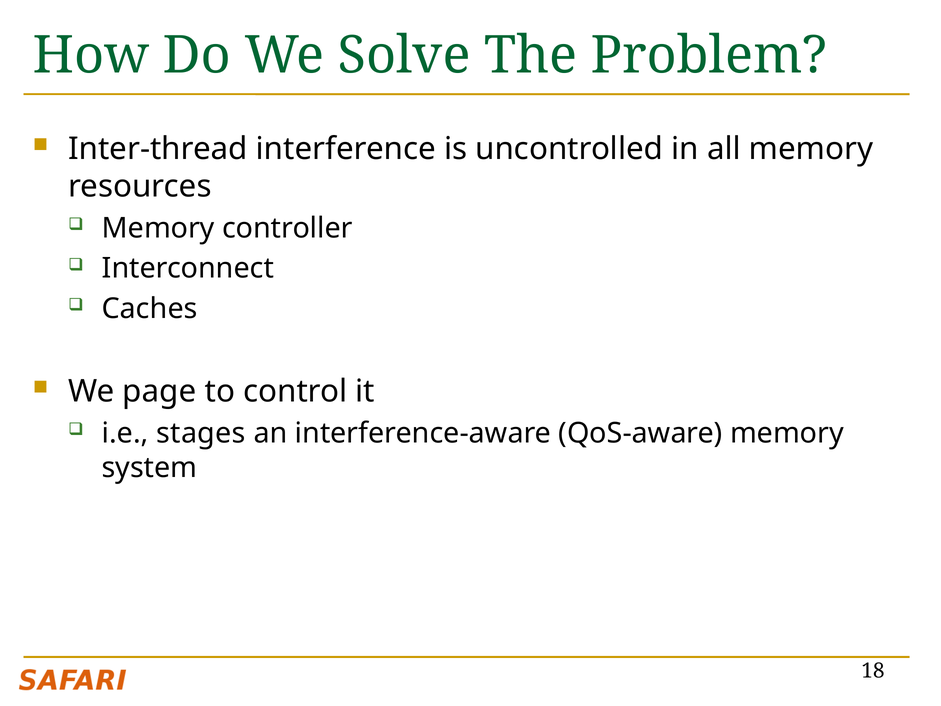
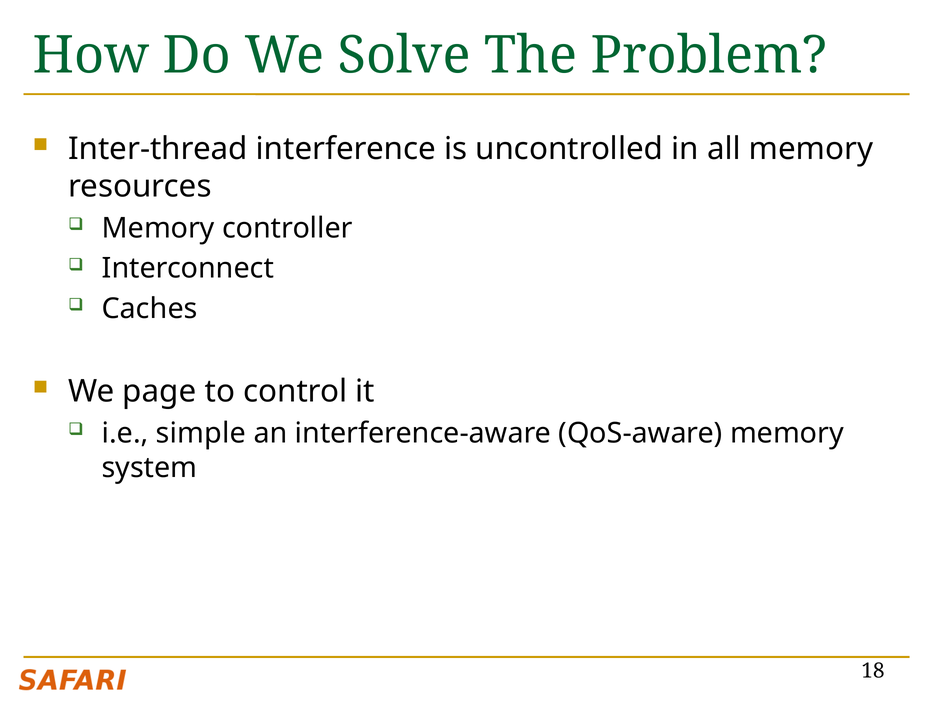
stages: stages -> simple (201, 433)
